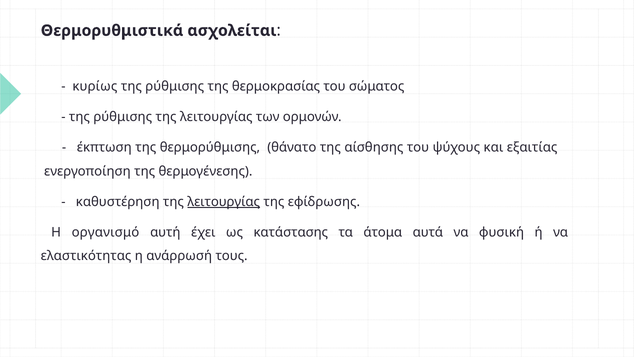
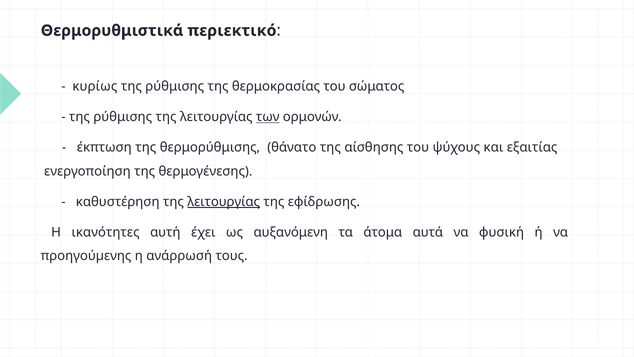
ασχολείται: ασχολείται -> περιεκτικό (232, 31)
των underline: none -> present (268, 117)
οργανισμό: οργανισμό -> ικανότητες (106, 232)
κατάστασης: κατάστασης -> αυξανόμενη (291, 232)
ελαστικότητας: ελαστικότητας -> προηγούµενης (86, 256)
